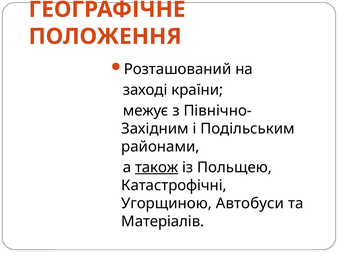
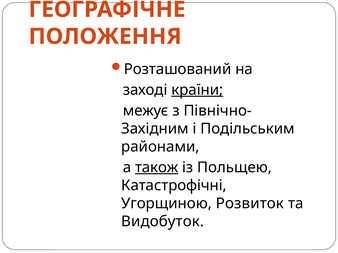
країни underline: none -> present (197, 90)
Автобуси: Автобуси -> Розвиток (250, 204)
Матеріалів: Матеріалів -> Видобуток (163, 222)
